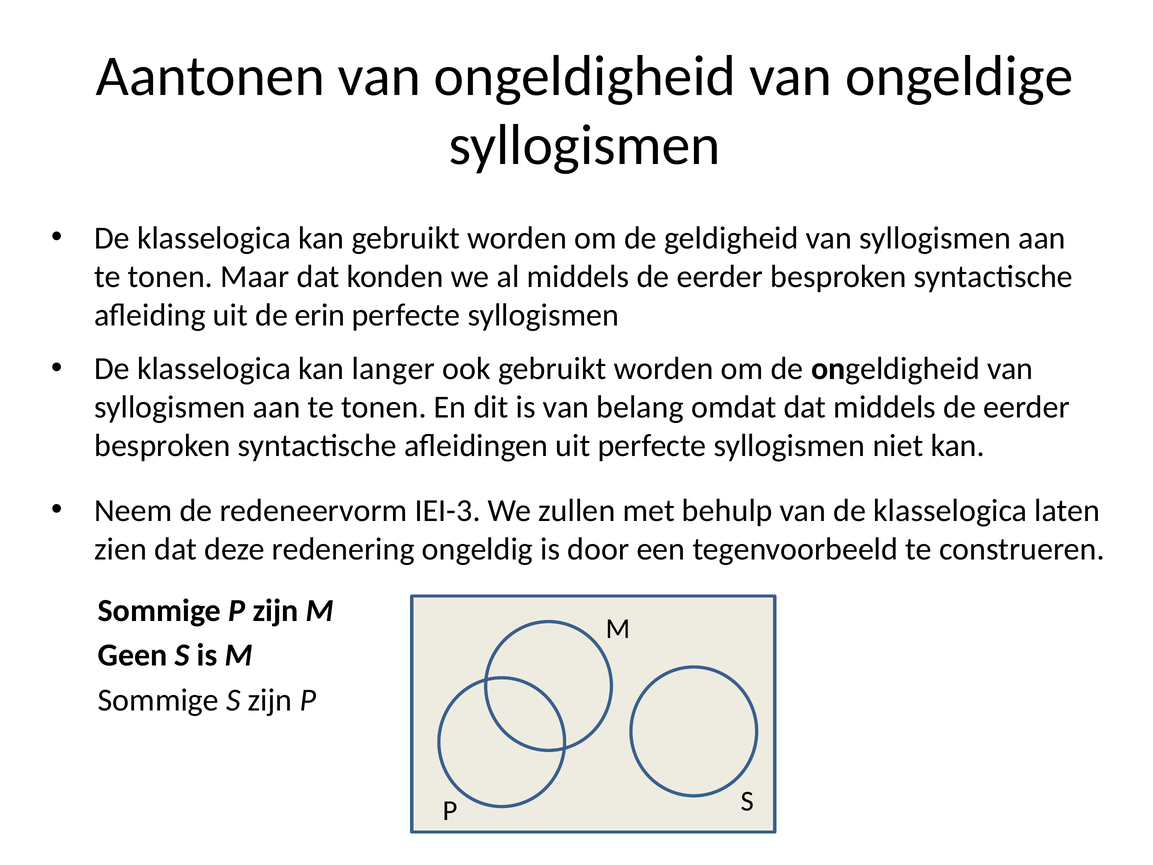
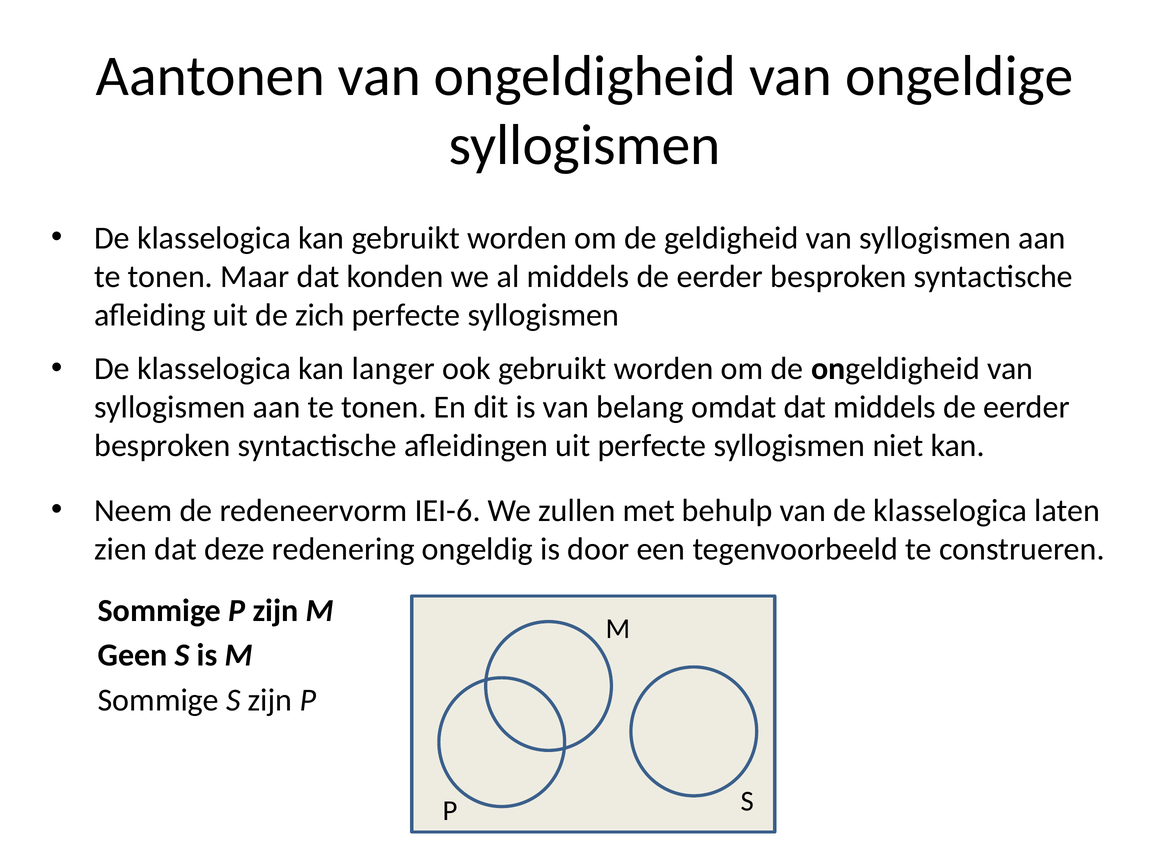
erin: erin -> zich (320, 315)
IEI-3: IEI-3 -> IEI-6 (448, 510)
